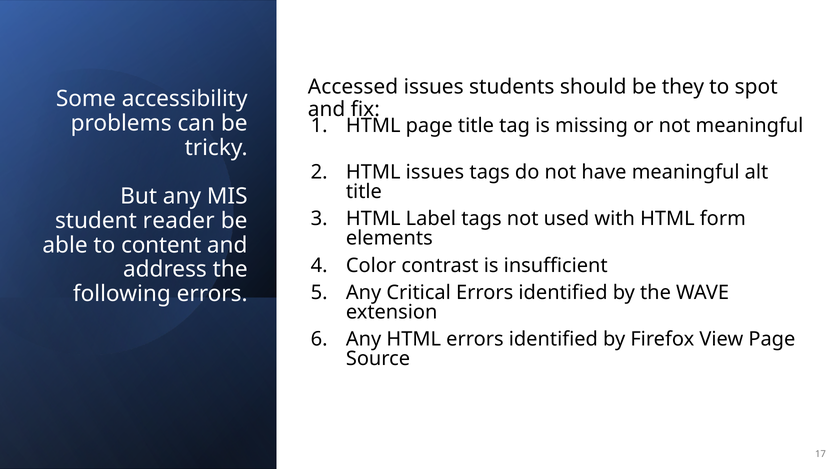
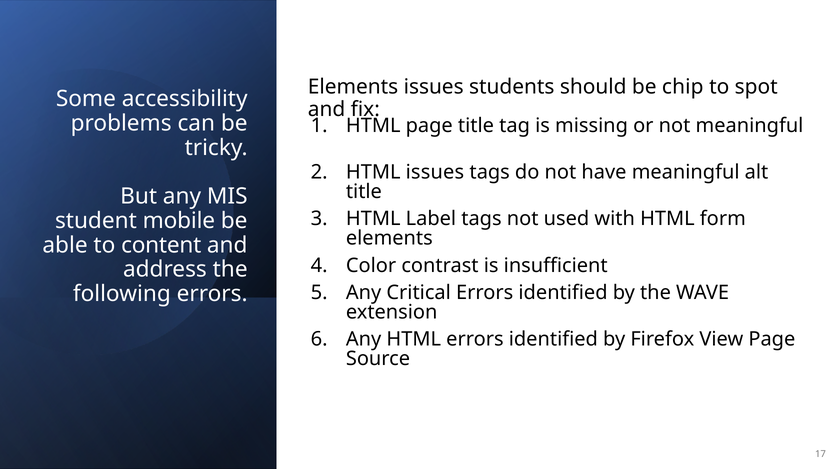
Accessed: Accessed -> Elements (353, 87)
they: they -> chip (683, 87)
reader: reader -> mobile (179, 221)
